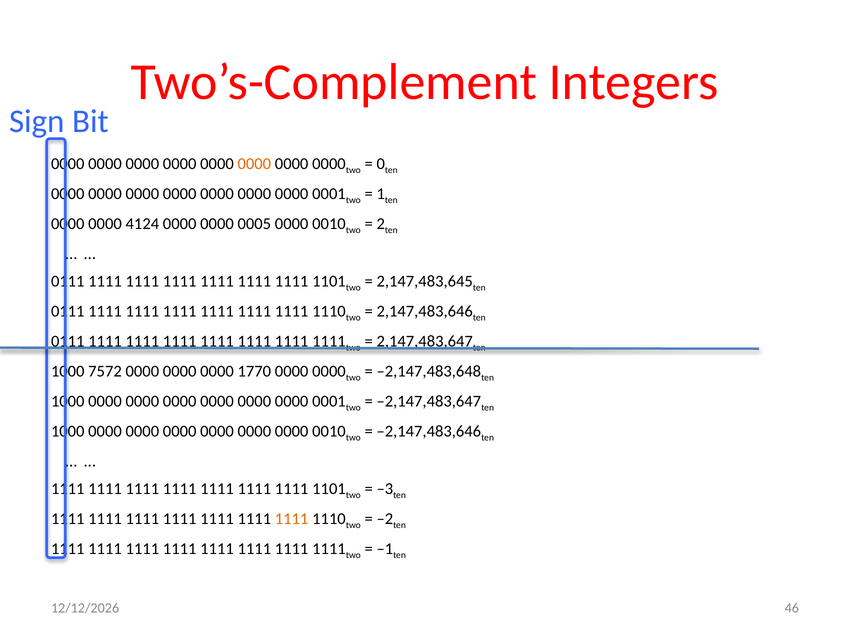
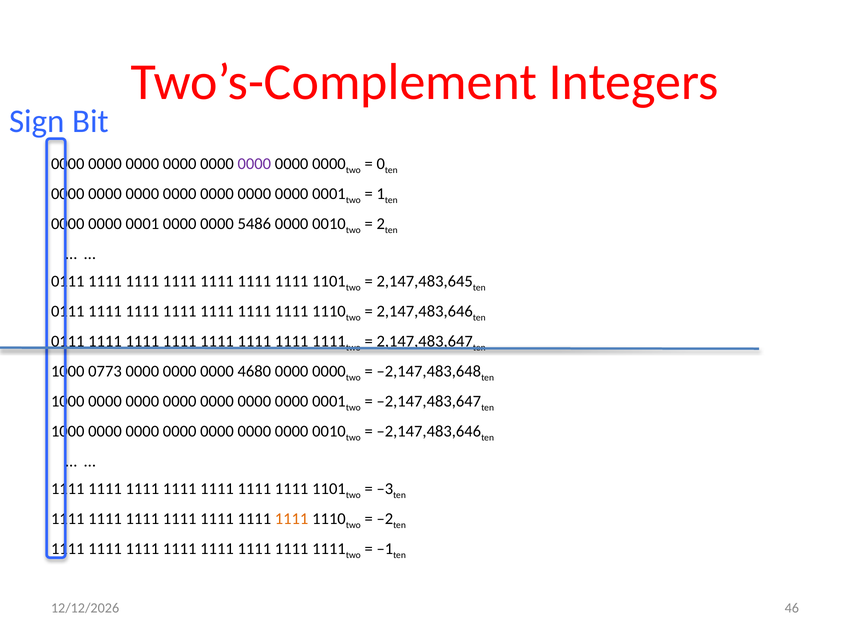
0000 colour: orange -> purple (254, 164)
4124: 4124 -> 0001 (142, 224)
0005: 0005 -> 5486 (254, 224)
7572: 7572 -> 0773 (105, 372)
1770: 1770 -> 4680 (254, 372)
